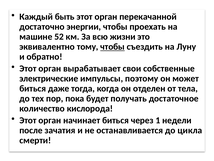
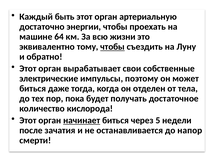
перекачанной: перекачанной -> артериальную (148, 17)
52: 52 -> 64 (59, 37)
начинает underline: none -> present (82, 120)
1: 1 -> 5 (158, 120)
цикла: цикла -> напор (190, 130)
